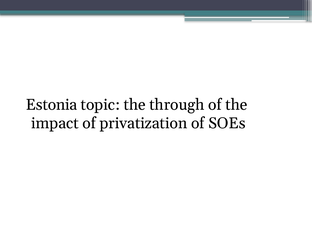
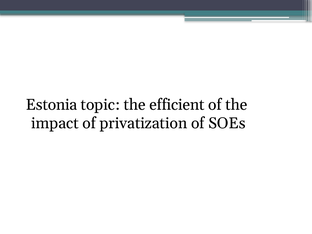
through: through -> efficient (177, 105)
